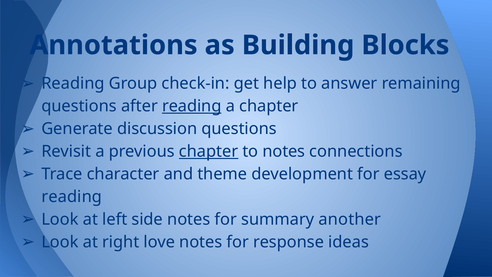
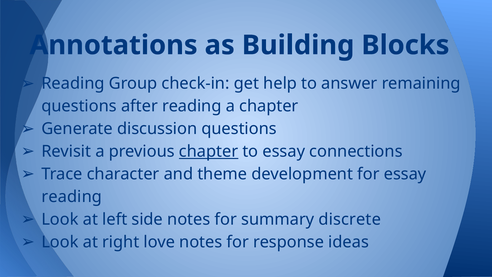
reading underline: present -> none (192, 106)
to notes: notes -> essay (284, 151)
another: another -> discrete (350, 219)
